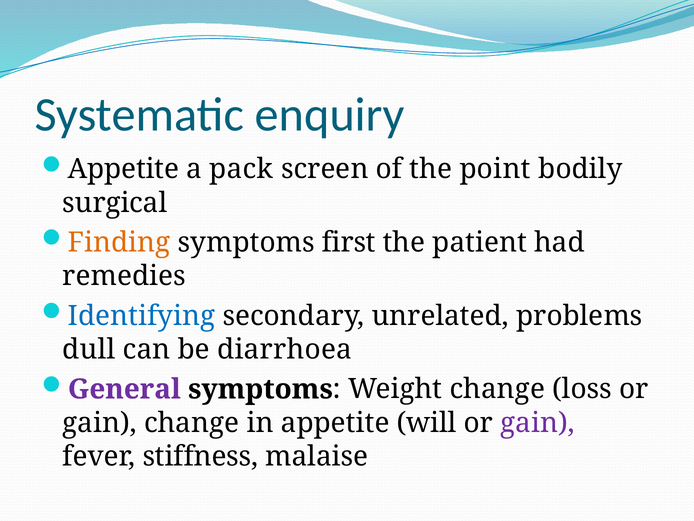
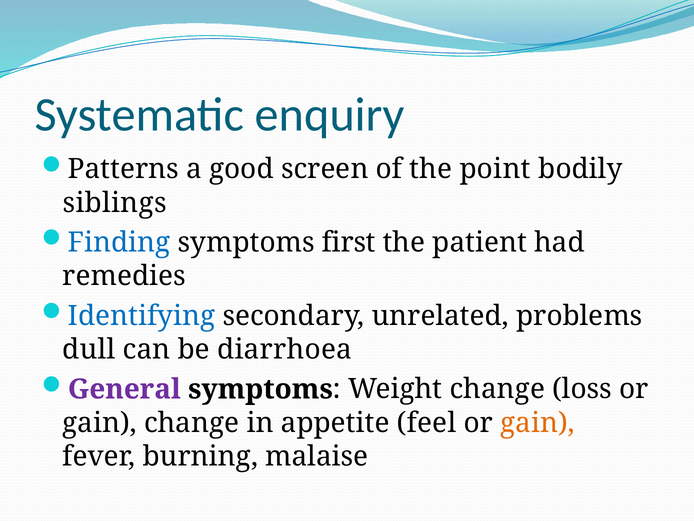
Appetite: Appetite -> Patterns (123, 169)
pack: pack -> good (241, 169)
surgical: surgical -> siblings (115, 203)
Finding colour: orange -> blue (119, 242)
will: will -> feel (427, 422)
gain colour: purple -> orange (538, 422)
stiffness: stiffness -> burning (200, 456)
